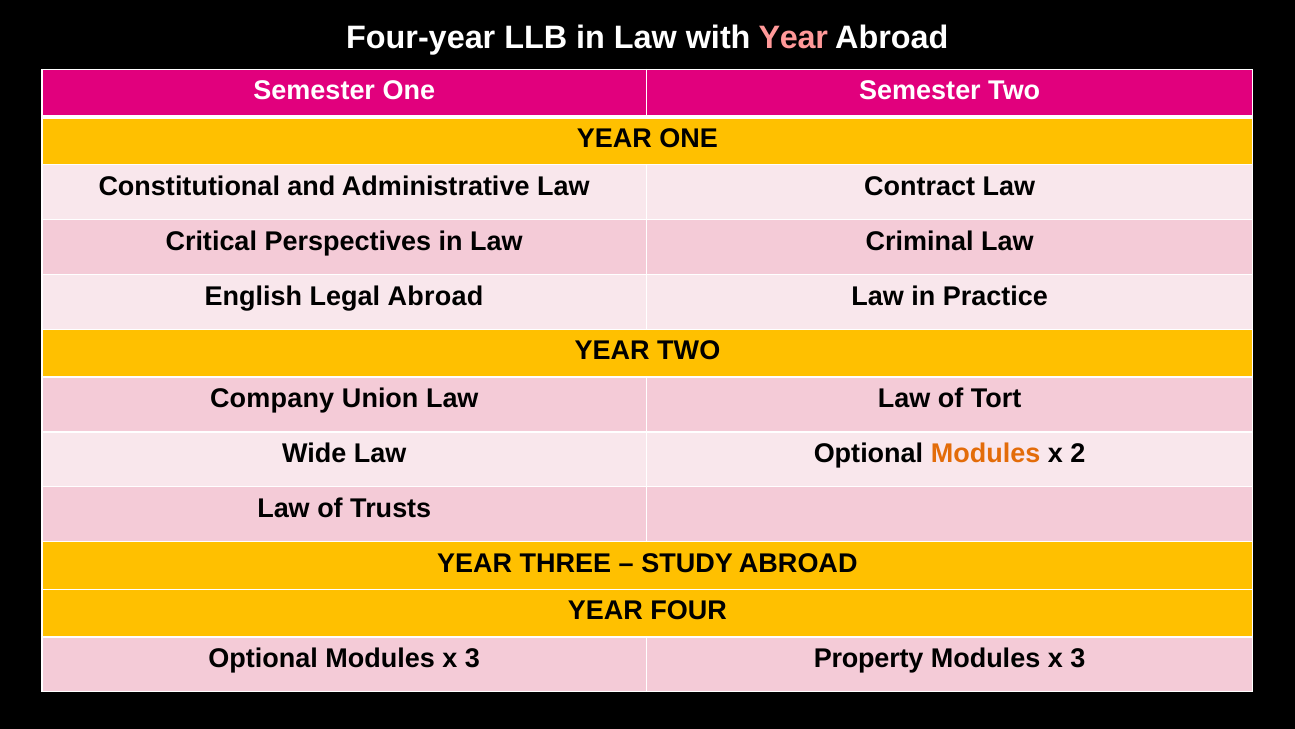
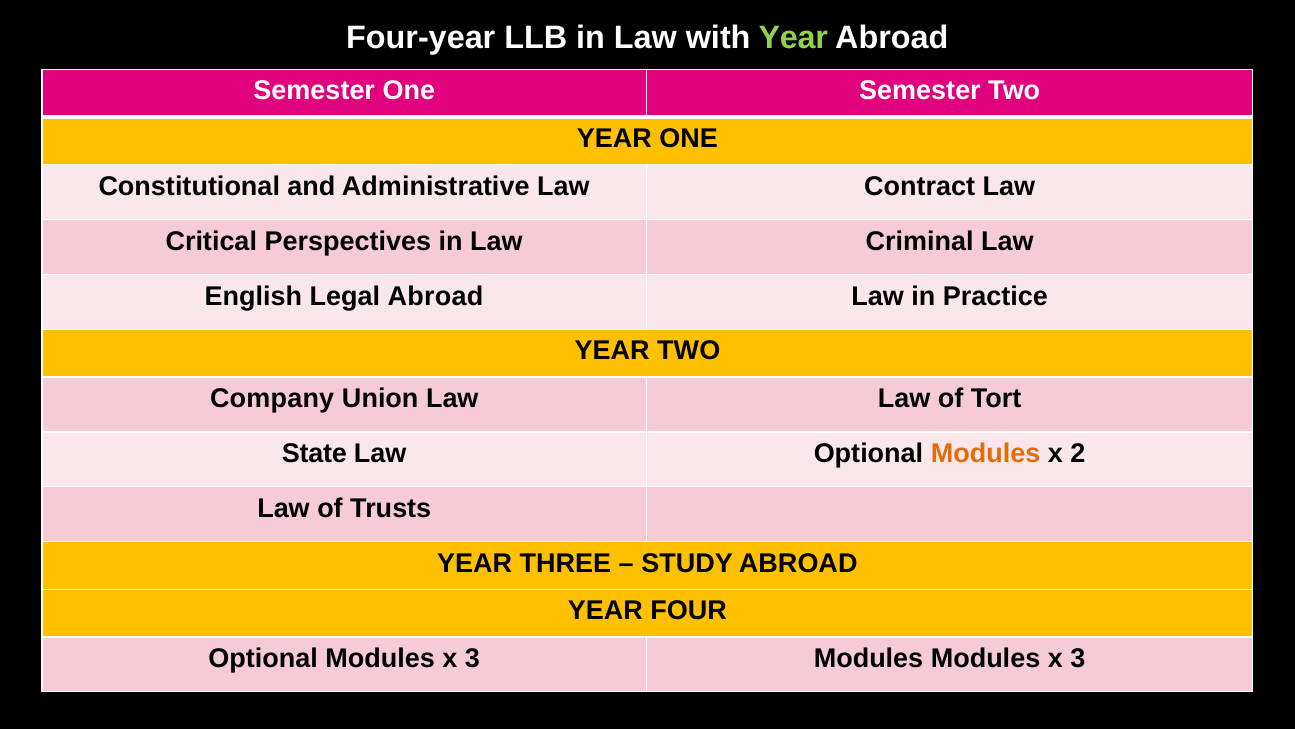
Year colour: pink -> light green (793, 38)
Wide: Wide -> State (314, 453)
3 Property: Property -> Modules (869, 658)
